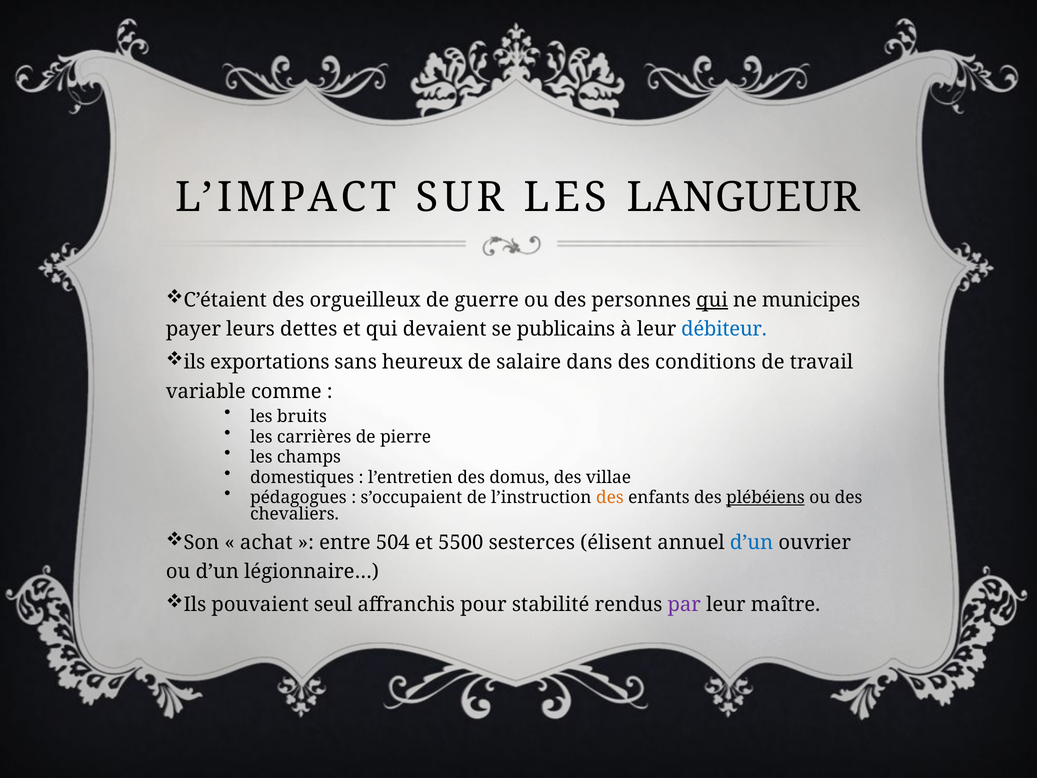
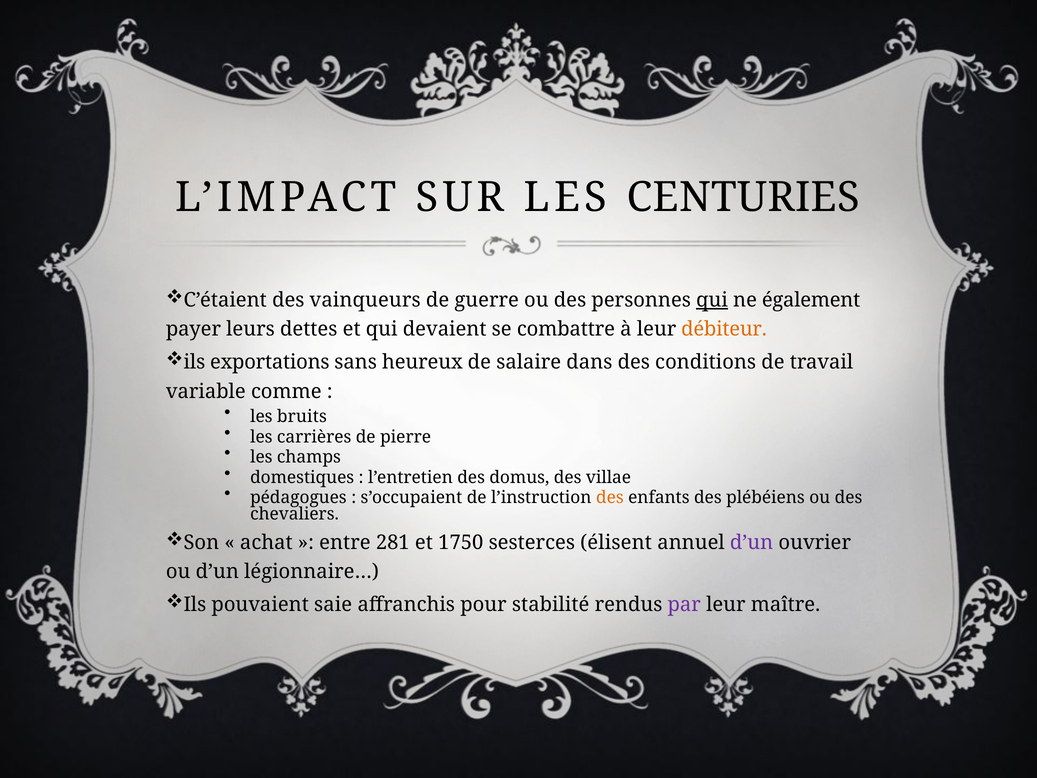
LANGUEUR: LANGUEUR -> CENTURIES (743, 197)
orgueilleux: orgueilleux -> vainqueurs (365, 300)
municipes: municipes -> également (811, 300)
publicains: publicains -> combattre (566, 329)
débiteur colour: blue -> orange (724, 329)
plébéiens underline: present -> none (765, 497)
504: 504 -> 281 (393, 542)
5500: 5500 -> 1750 (461, 542)
d’un colour: blue -> purple (752, 542)
seul: seul -> saie (333, 604)
